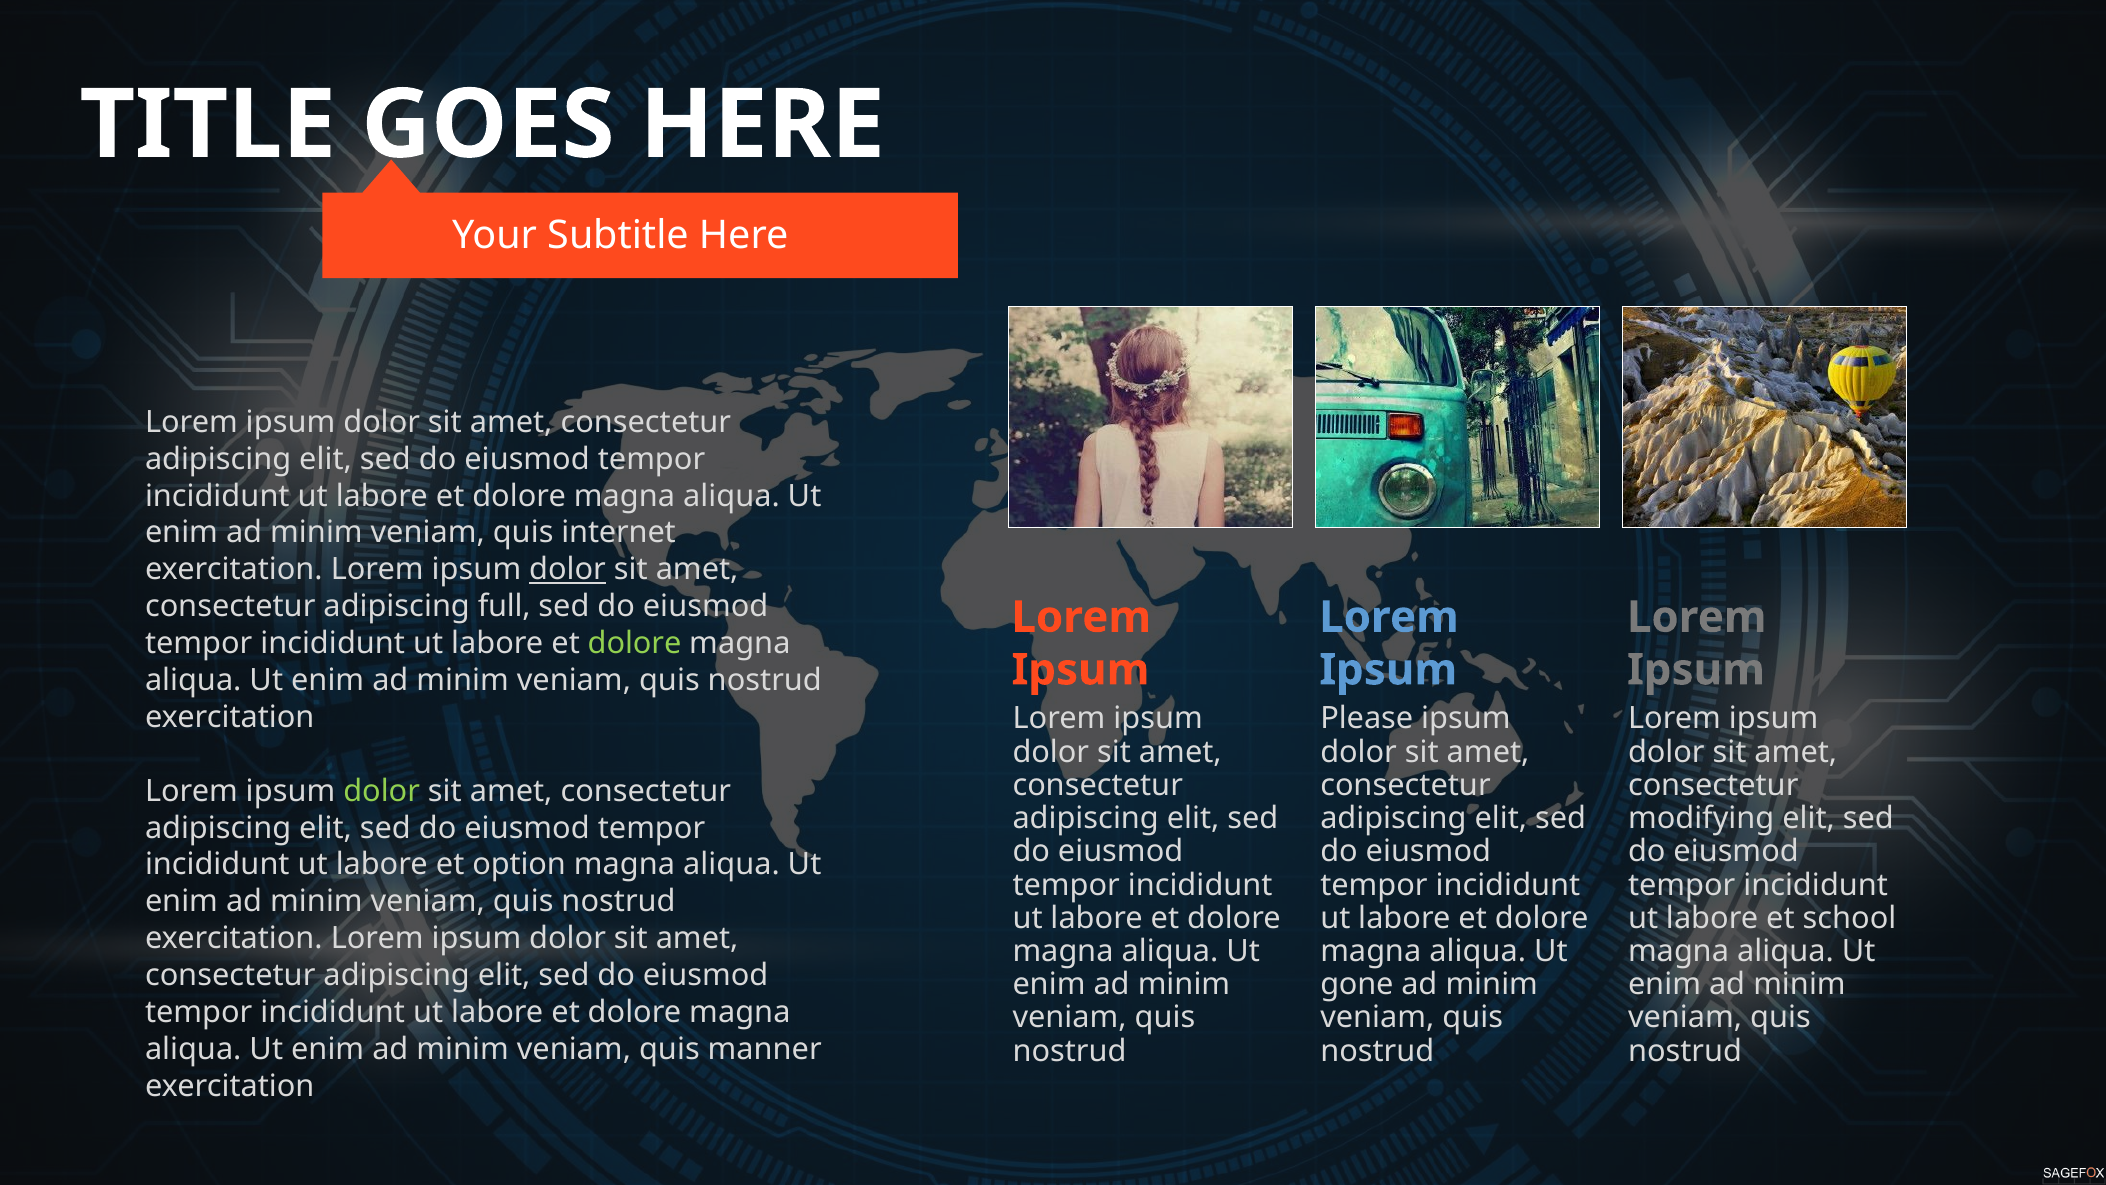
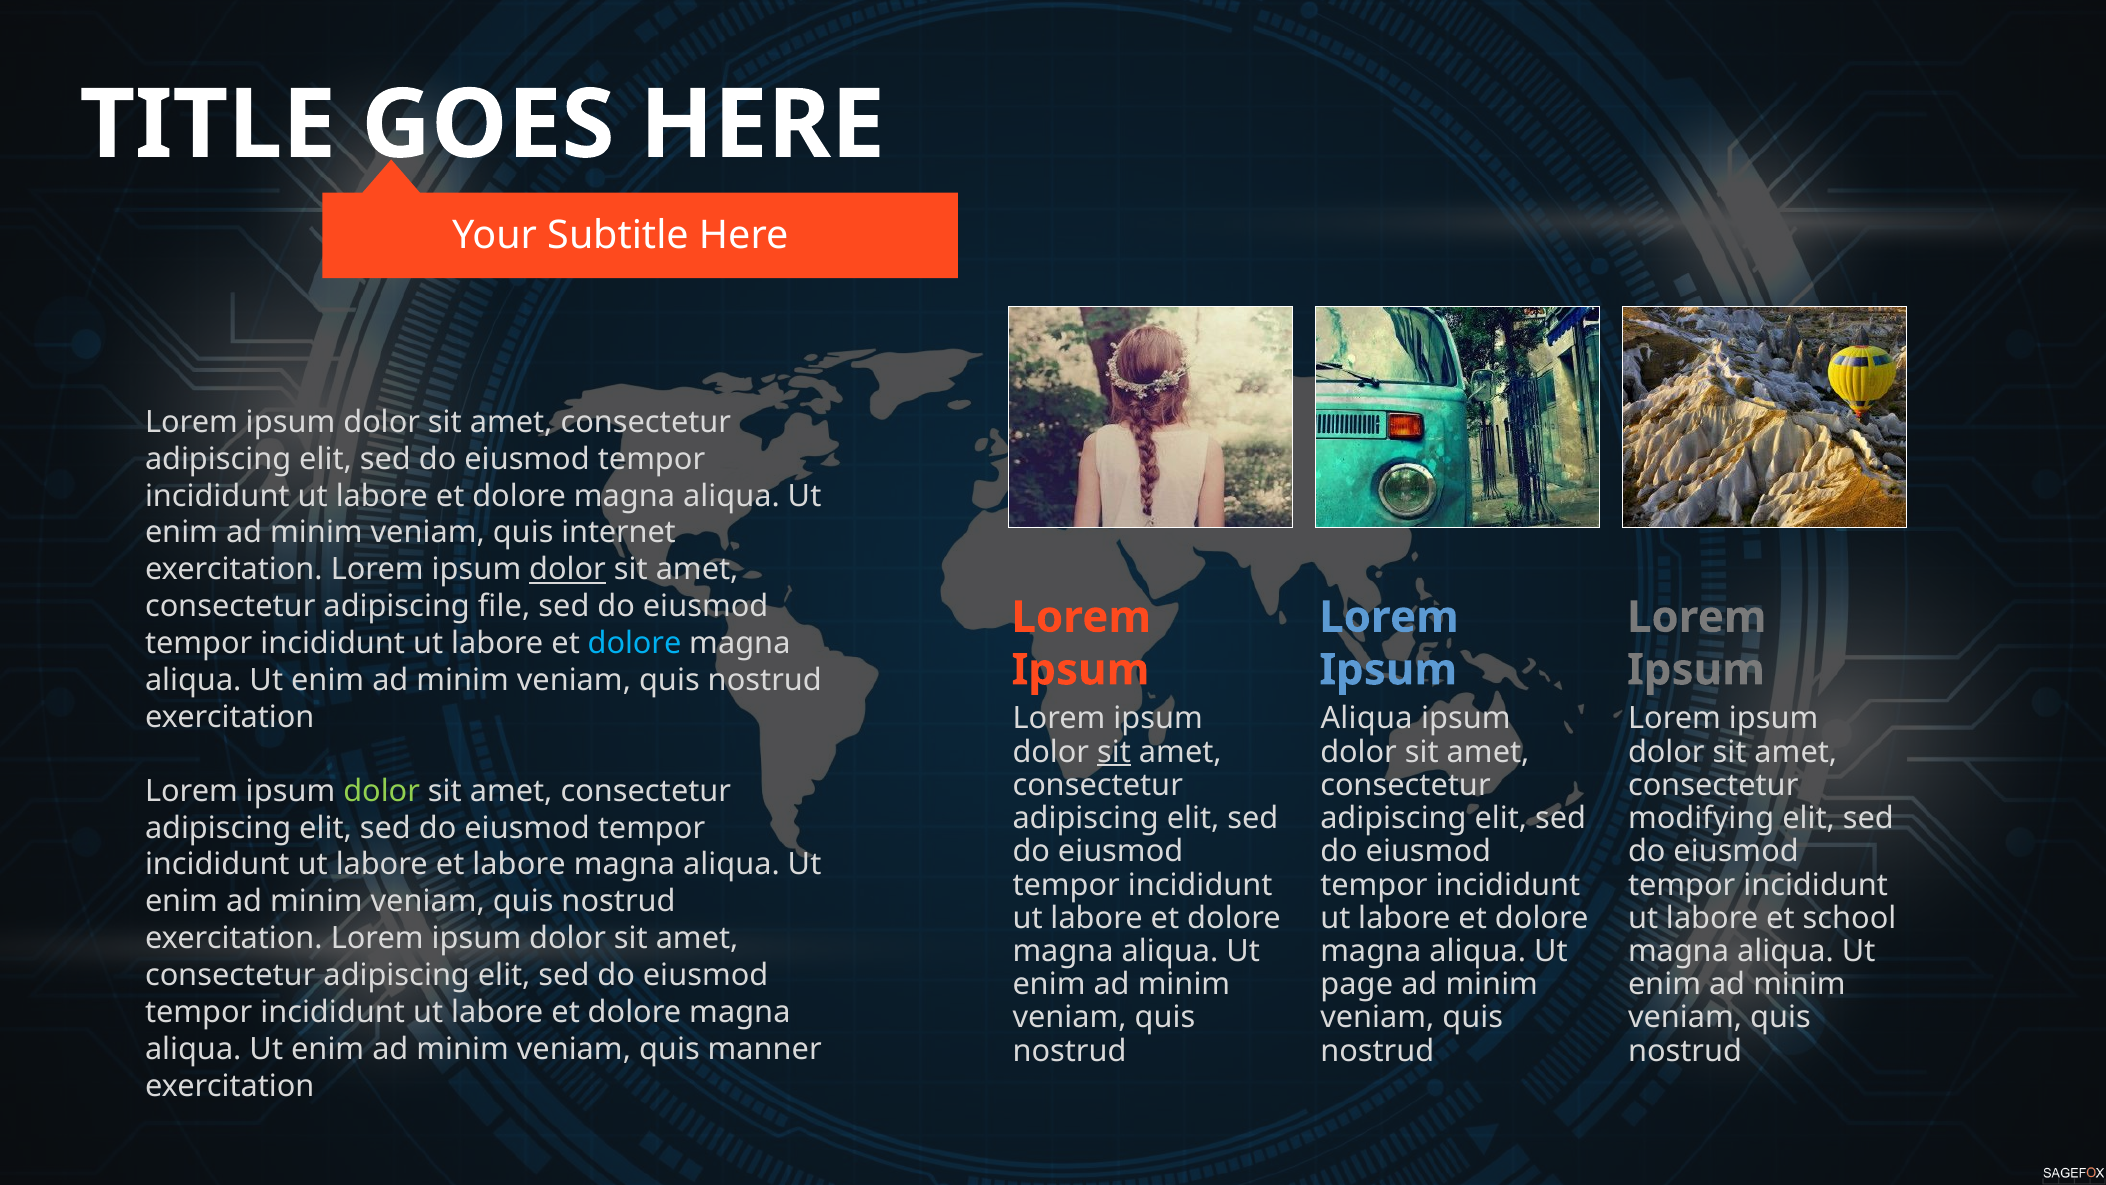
full: full -> file (504, 606)
dolore colour: light green -> light blue (635, 643)
Please: Please -> Aliqua (1367, 719)
sit underline: none -> present (1114, 752)
et option: option -> labore (519, 864)
gone: gone -> page (1357, 984)
